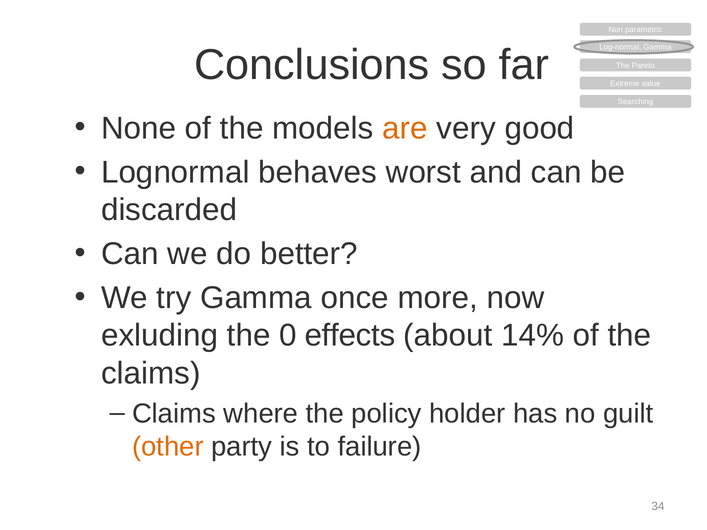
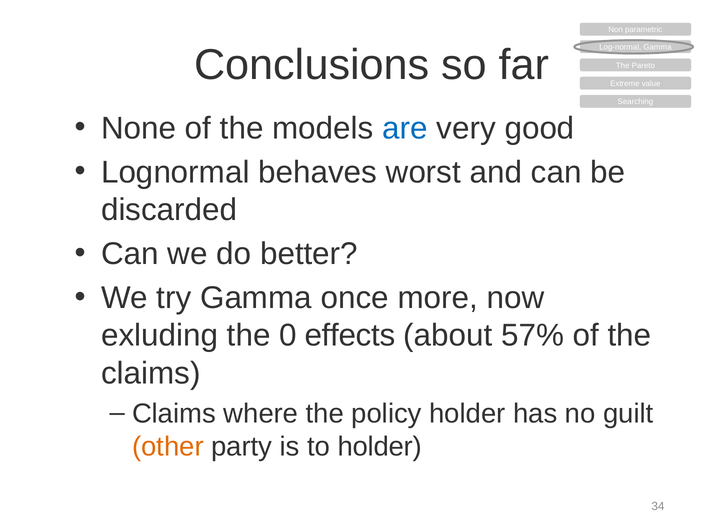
are colour: orange -> blue (405, 128)
14%: 14% -> 57% (532, 336)
to failure: failure -> holder (380, 447)
